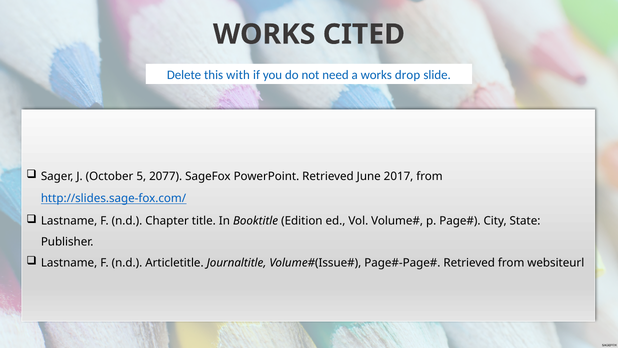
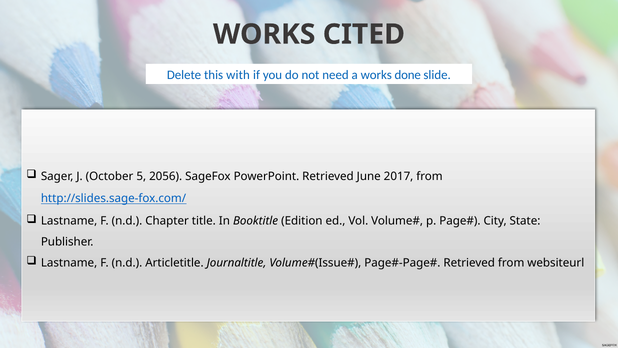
drop: drop -> done (408, 75)
2077: 2077 -> 2056 (166, 176)
